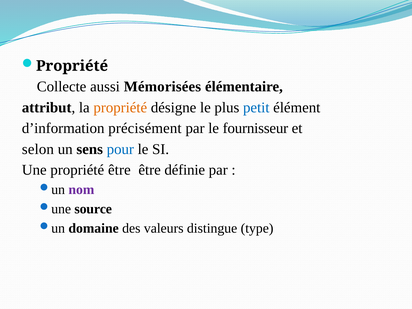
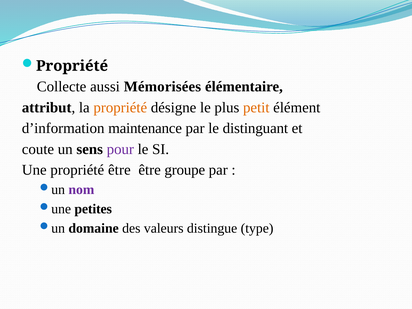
petit colour: blue -> orange (256, 108)
précisément: précisément -> maintenance (145, 128)
fournisseur: fournisseur -> distinguant (255, 128)
selon: selon -> coute (38, 149)
pour colour: blue -> purple (120, 149)
définie: définie -> groupe (185, 170)
source: source -> petites (93, 209)
